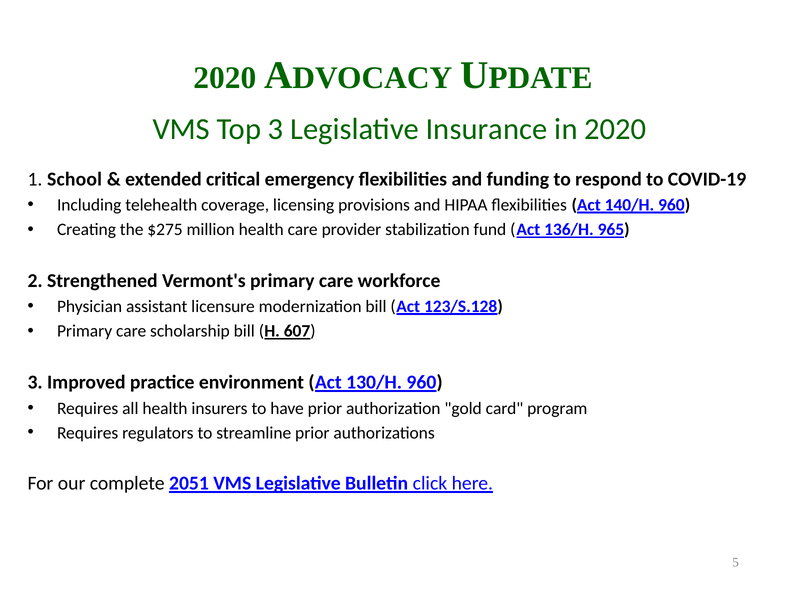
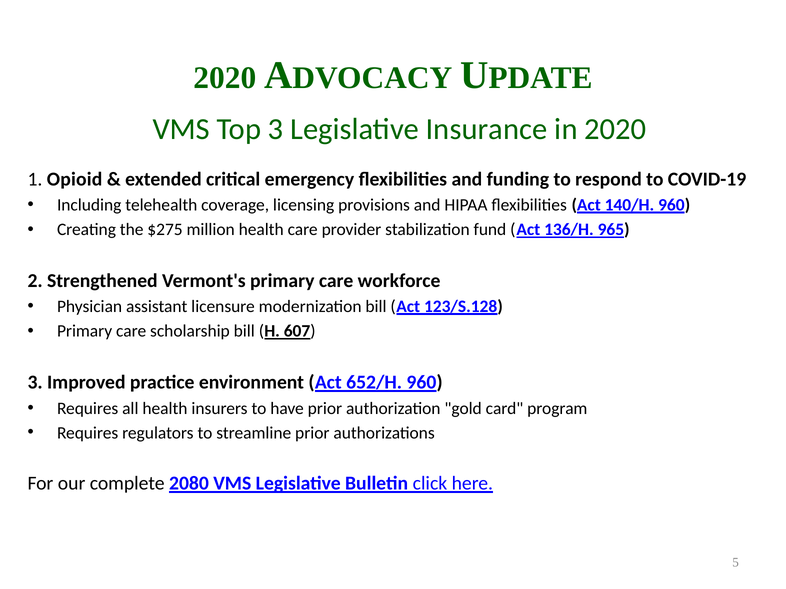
School: School -> Opioid (75, 179)
130/H: 130/H -> 652/H (374, 383)
2051: 2051 -> 2080 (189, 484)
